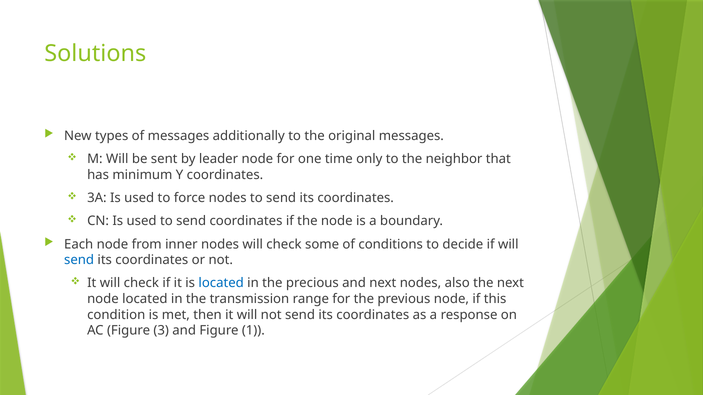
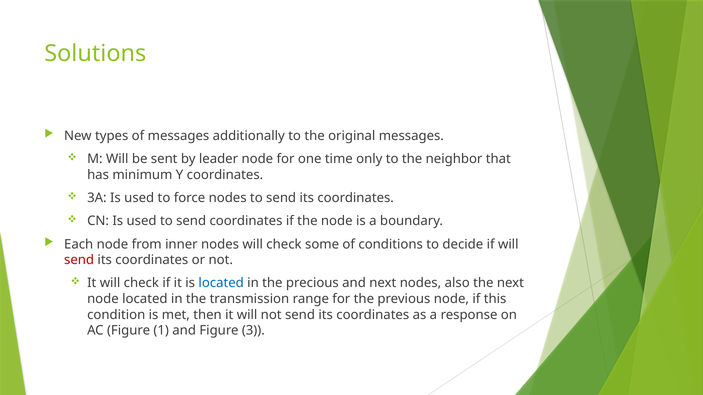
send colour: blue -> red (79, 260)
3: 3 -> 1 (161, 331)
1: 1 -> 3 (253, 331)
